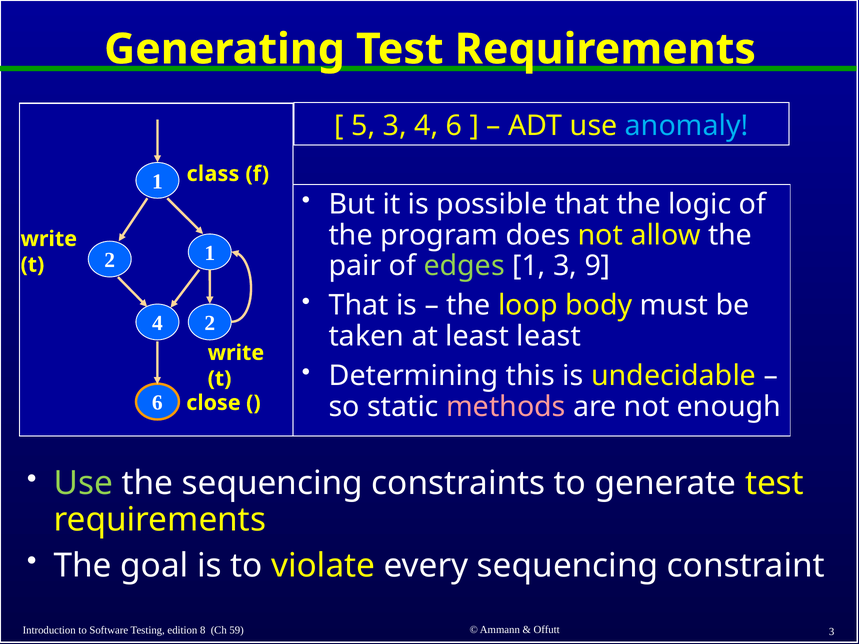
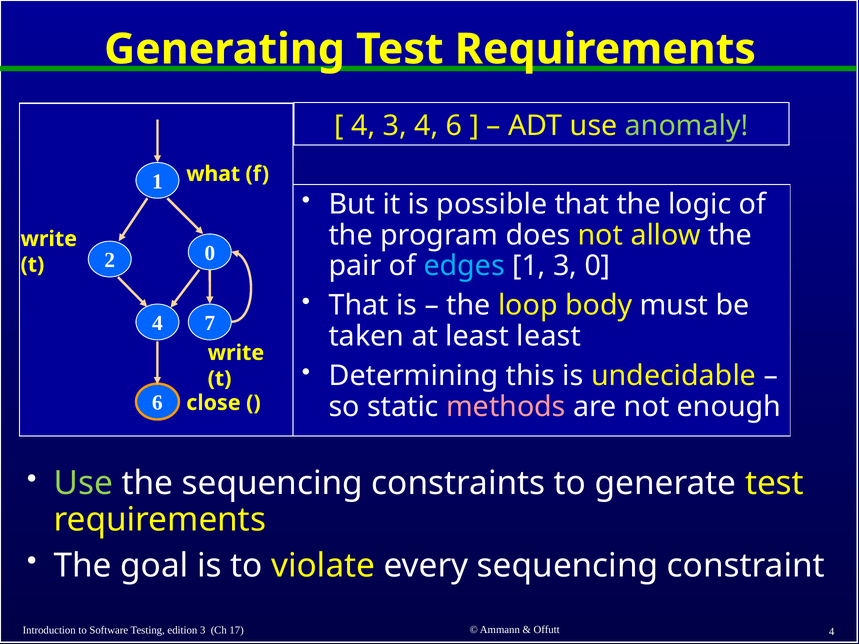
5: 5 -> 4 (363, 126)
anomaly colour: light blue -> light green (687, 126)
class: class -> what (213, 174)
2 1: 1 -> 0 (210, 253)
edges colour: light green -> light blue (464, 266)
3 9: 9 -> 0 (597, 266)
4 2: 2 -> 7 (210, 323)
Offutt 3: 3 -> 4 (832, 632)
edition 8: 8 -> 3 (203, 631)
59: 59 -> 17 (237, 631)
